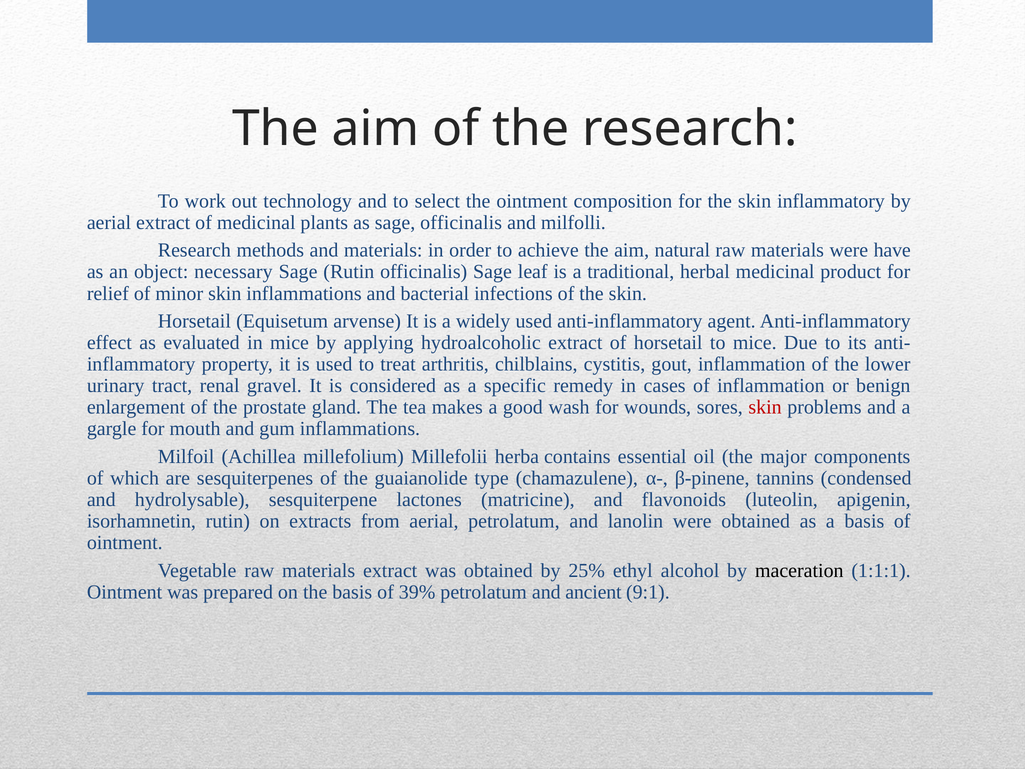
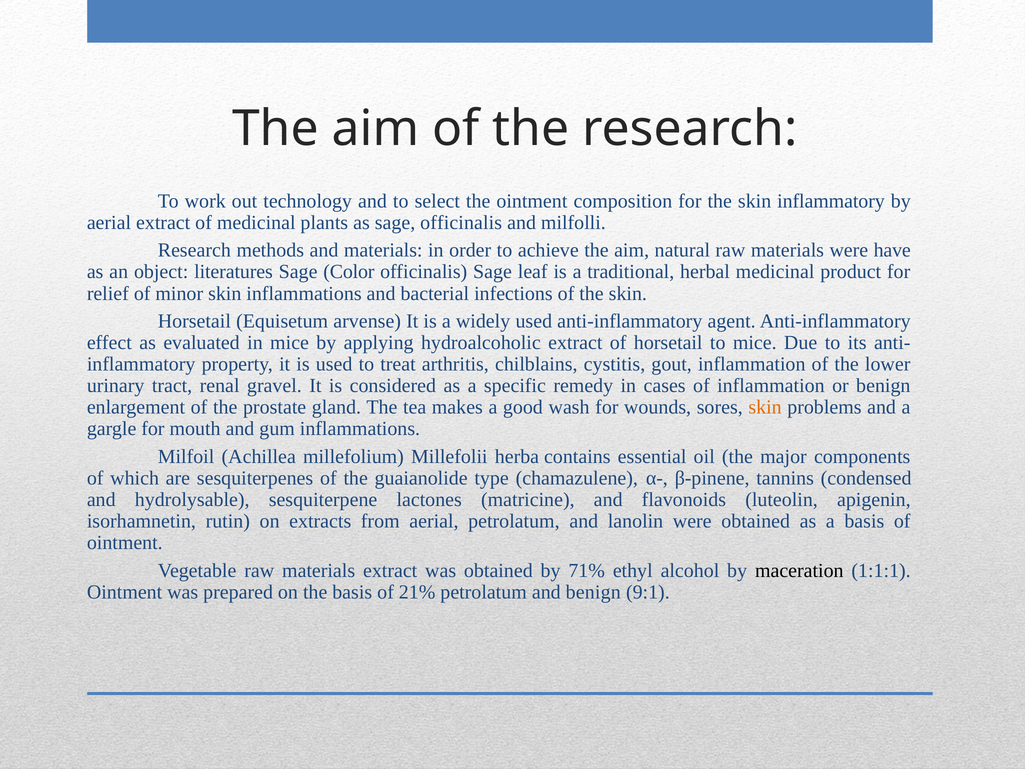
necessary: necessary -> literatures (234, 272)
Sage Rutin: Rutin -> Color (349, 272)
skin colour: red -> orange (765, 407)
25%: 25% -> 71% (587, 570)
39%: 39% -> 21% (417, 592)
and ancient: ancient -> benign (593, 592)
